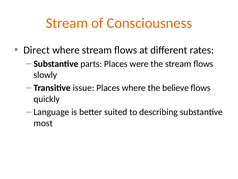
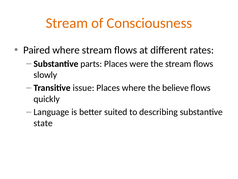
Direct: Direct -> Paired (37, 50)
most: most -> state (43, 123)
